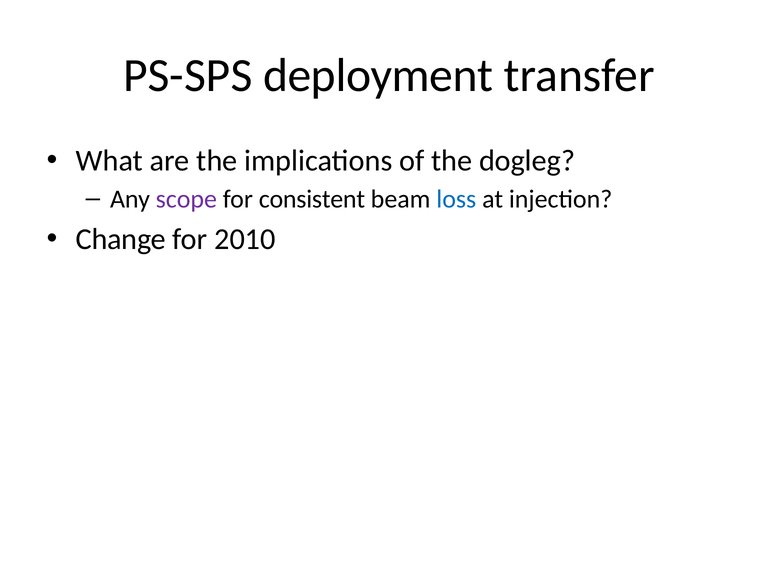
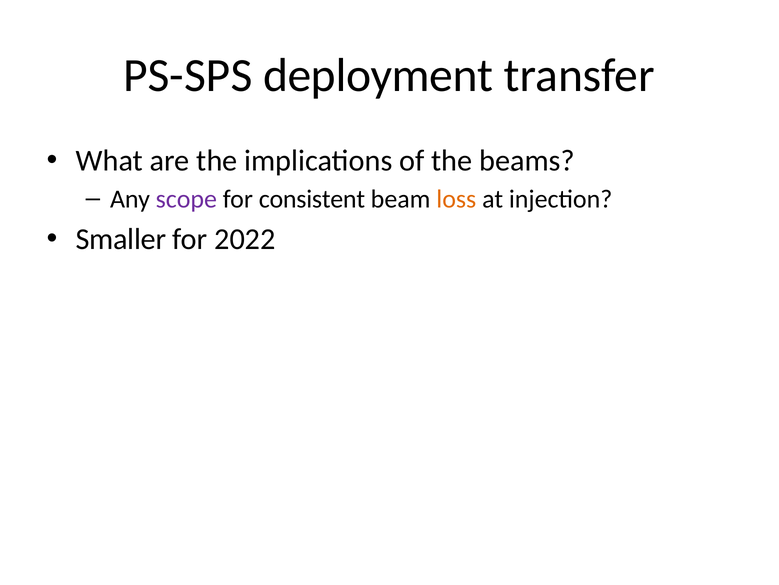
dogleg: dogleg -> beams (527, 160)
loss colour: blue -> orange (456, 199)
Change: Change -> Smaller (121, 239)
2010: 2010 -> 2022 (245, 239)
